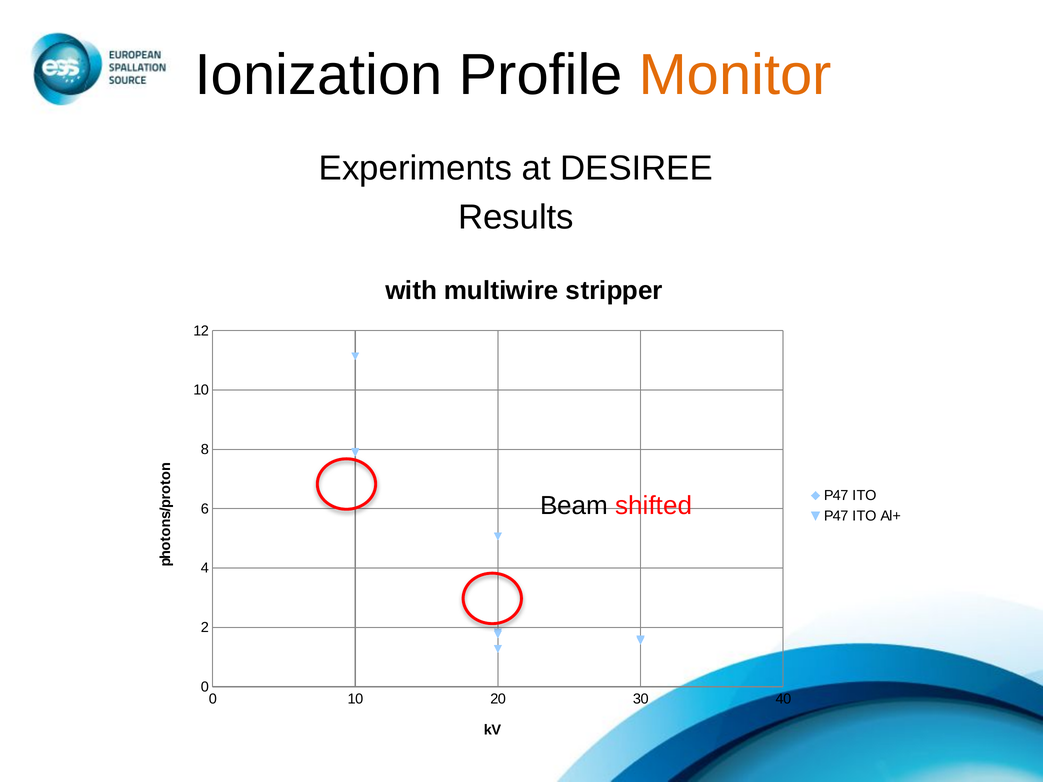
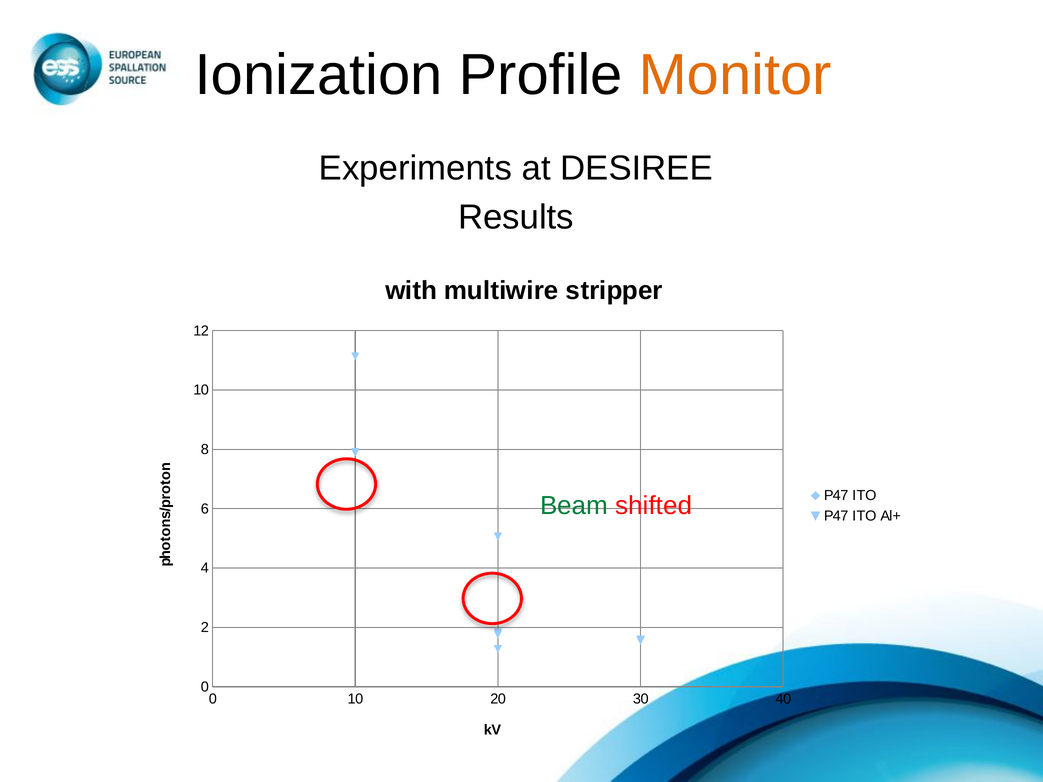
Beam colour: black -> green (574, 506)
